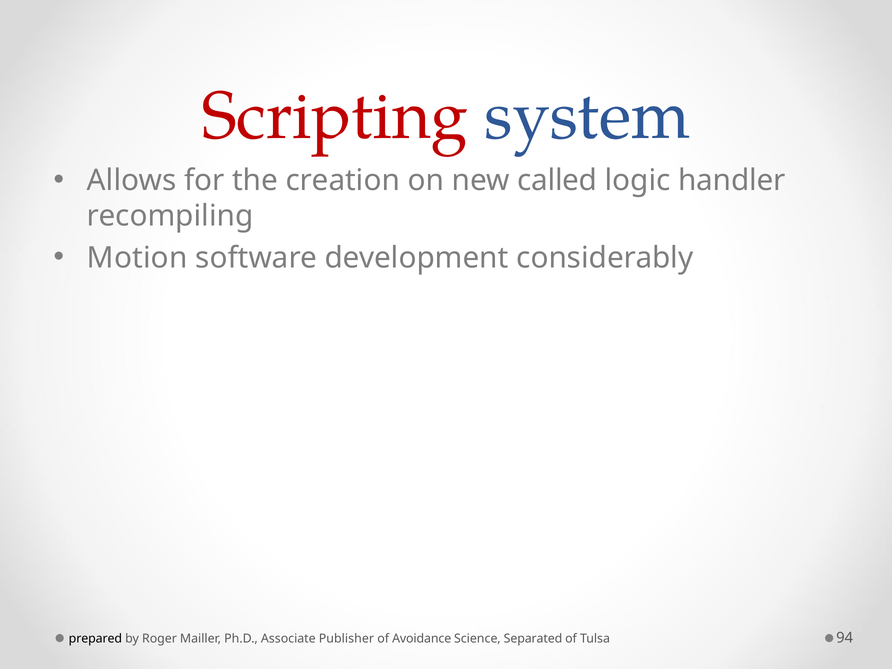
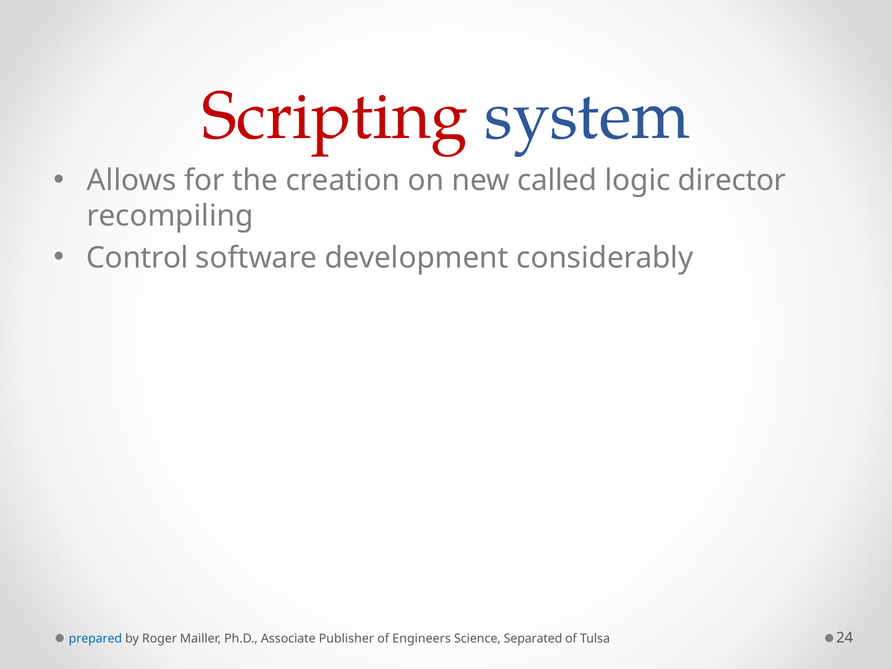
handler: handler -> director (732, 180)
Motion: Motion -> Control (137, 258)
prepared colour: black -> blue (95, 639)
Avoidance: Avoidance -> Engineers (422, 639)
94: 94 -> 24 (845, 638)
